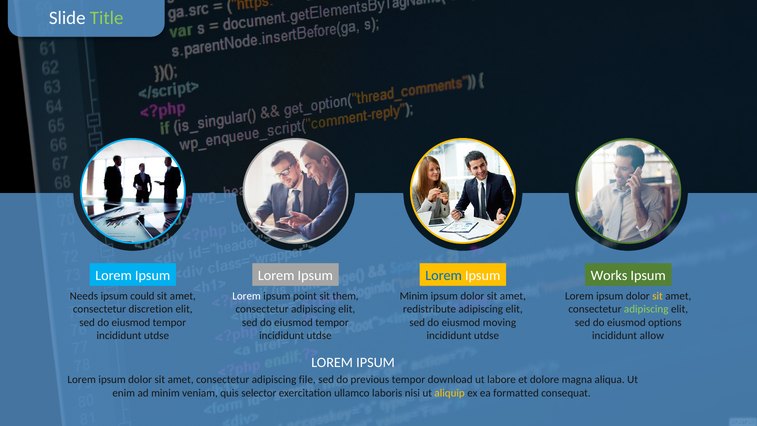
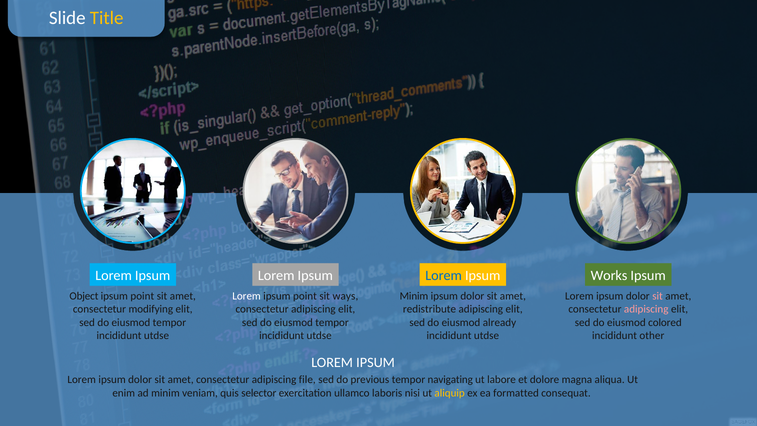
Title colour: light green -> yellow (107, 18)
Needs: Needs -> Object (84, 296)
could: could -> point (142, 296)
them: them -> ways (345, 296)
sit colour: yellow -> pink (658, 296)
discretion: discretion -> modifying (151, 309)
adipiscing colour: light green -> pink (646, 309)
moving: moving -> already (499, 322)
options: options -> colored (665, 322)
allow: allow -> other (652, 336)
download: download -> navigating (450, 380)
